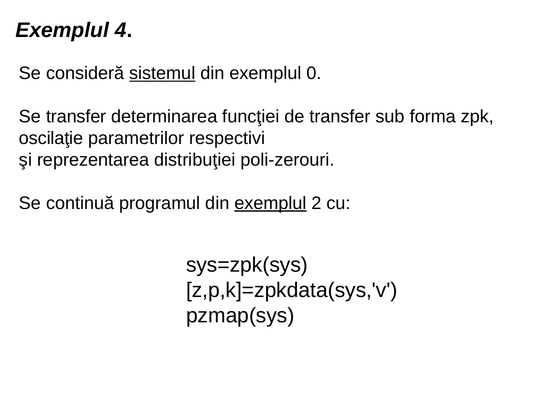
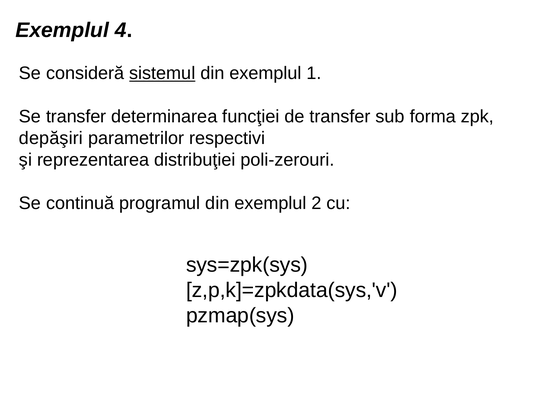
0: 0 -> 1 (314, 73)
oscilaţie: oscilaţie -> depăşiri (51, 138)
exemplul underline: present -> none (271, 203)
